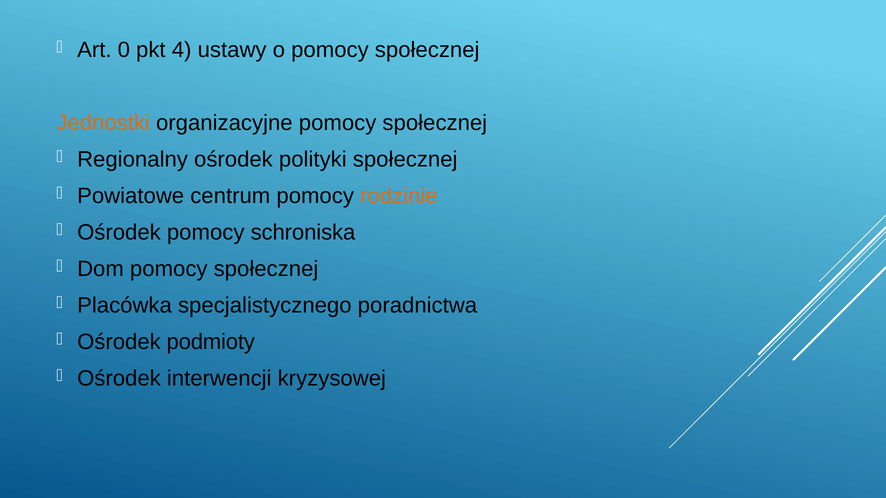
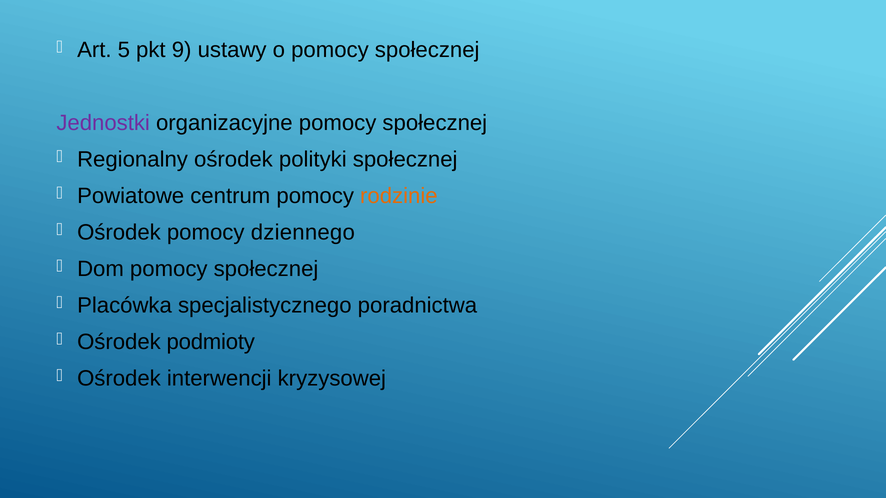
0: 0 -> 5 (124, 50)
4: 4 -> 9 (182, 50)
Jednostki colour: orange -> purple (103, 123)
schroniska: schroniska -> dziennego (303, 233)
